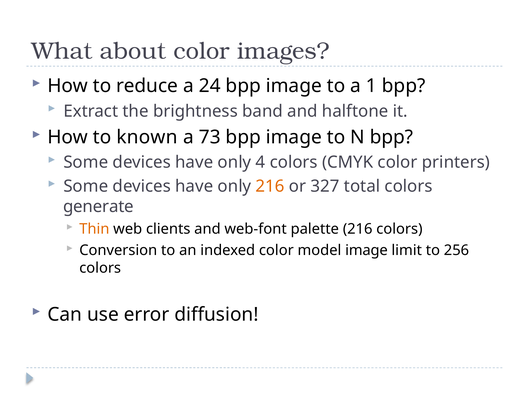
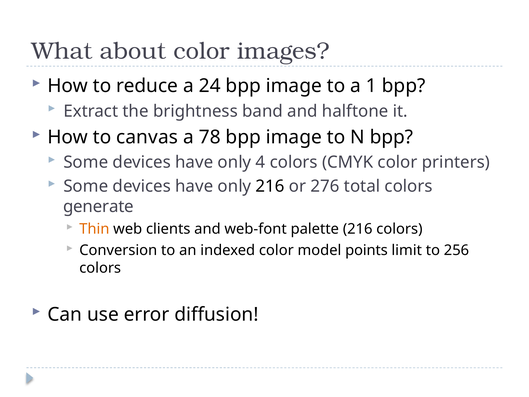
known: known -> canvas (147, 137)
73: 73 -> 78 (210, 137)
216 colour: orange -> black (270, 186)
327: 327 -> 276 (325, 186)
model image: image -> points (366, 250)
